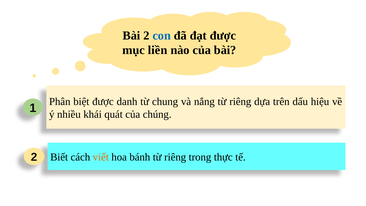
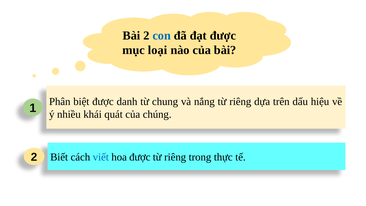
liền: liền -> loại (158, 50)
viết colour: orange -> blue (101, 157)
hoa bánh: bánh -> được (140, 157)
